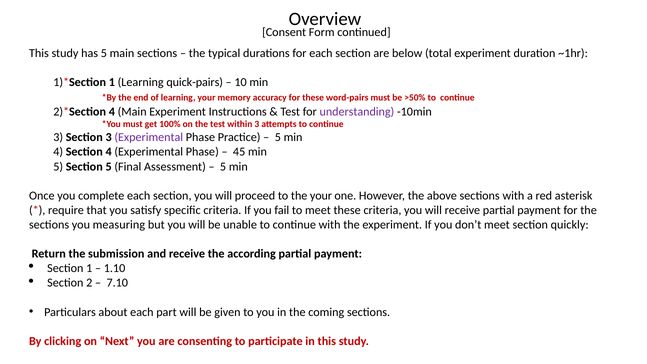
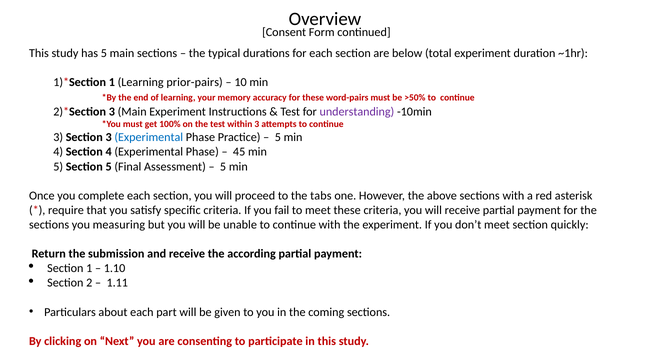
quick-pairs: quick-pairs -> prior-pairs (195, 82)
4: 4 -> 3 (112, 111)
Experimental colour: purple -> blue (149, 137)
the your: your -> tabs (321, 196)
7.10: 7.10 -> 1.11 (117, 283)
